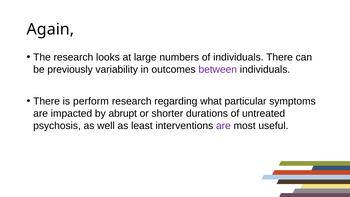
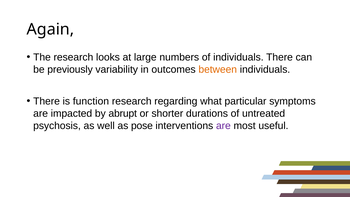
between colour: purple -> orange (218, 70)
perform: perform -> function (91, 101)
least: least -> pose (142, 126)
